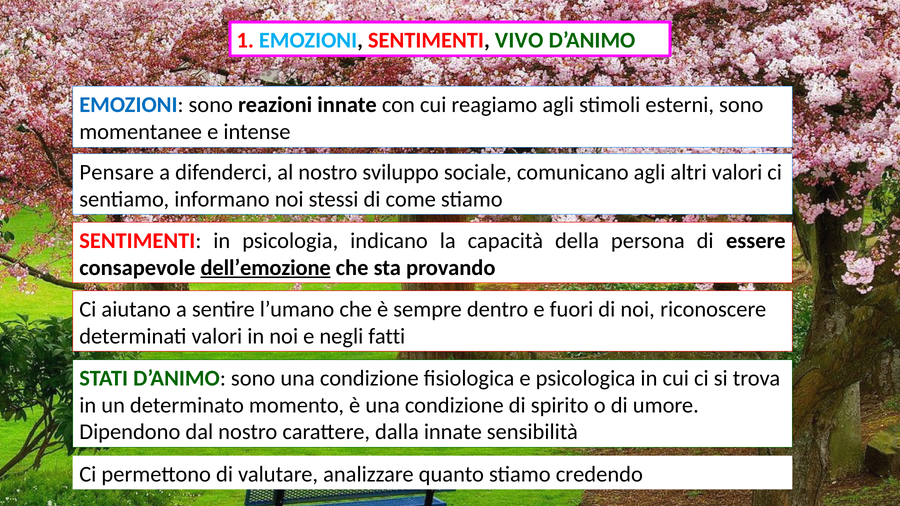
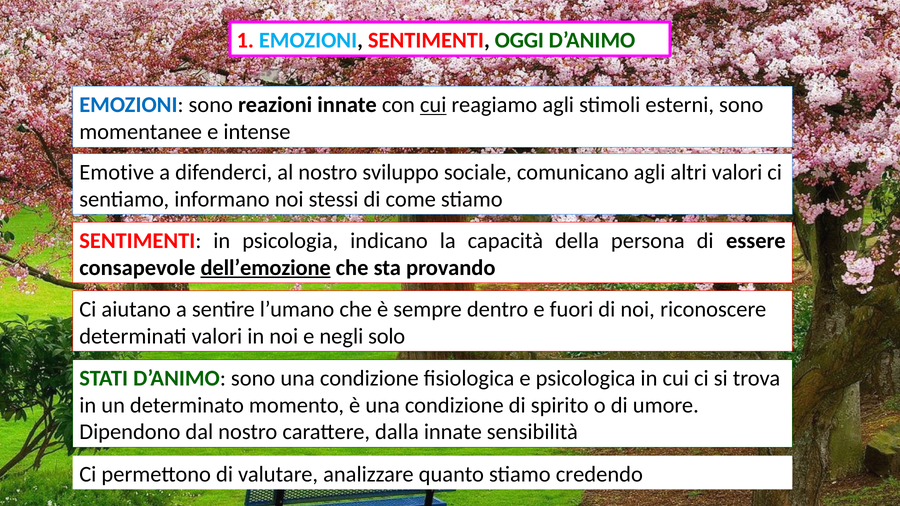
VIVO: VIVO -> OGGI (519, 41)
cui underline: none -> present (433, 105)
Pensare: Pensare -> Emotive (117, 172)
fatti: fatti -> solo (387, 336)
